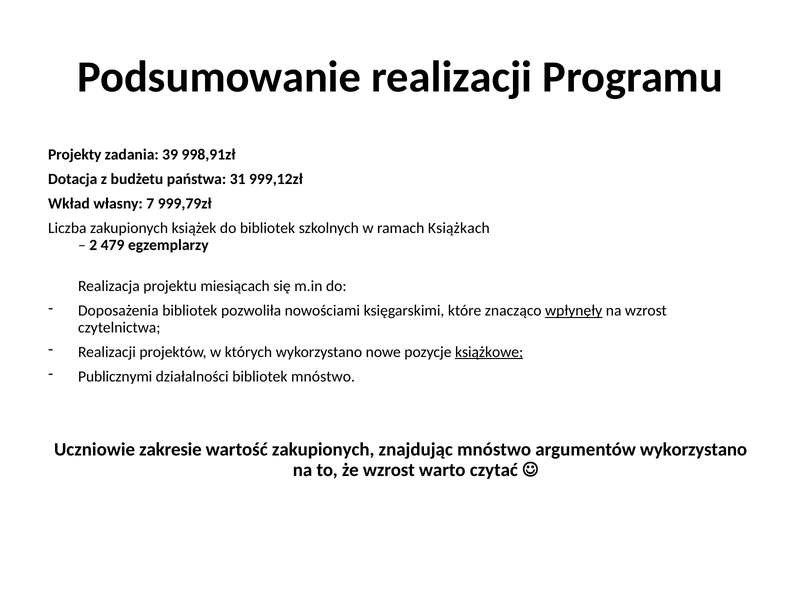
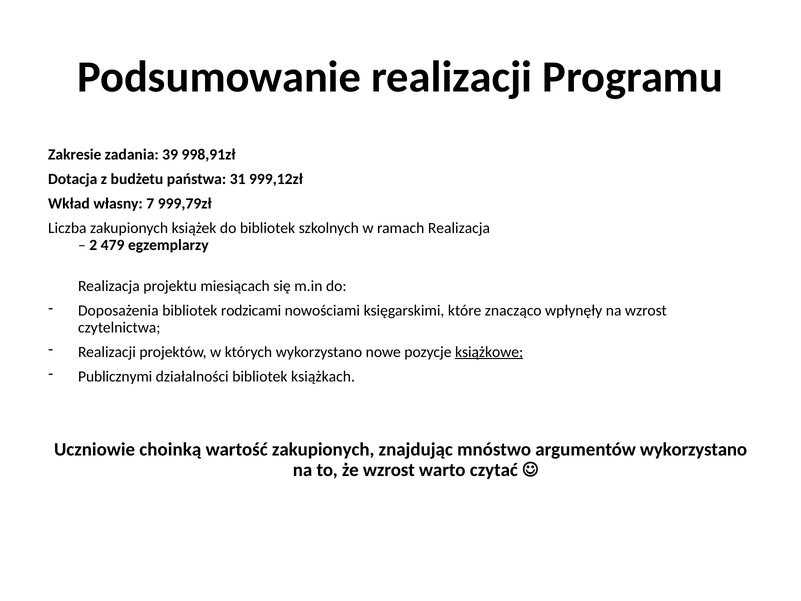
Projekty: Projekty -> Zakresie (75, 155)
ramach Książkach: Książkach -> Realizacja (459, 228)
pozwoliła: pozwoliła -> rodzicami (251, 310)
wpłynęły underline: present -> none (574, 310)
bibliotek mnóstwo: mnóstwo -> książkach (323, 376)
zakresie: zakresie -> choinką (170, 449)
